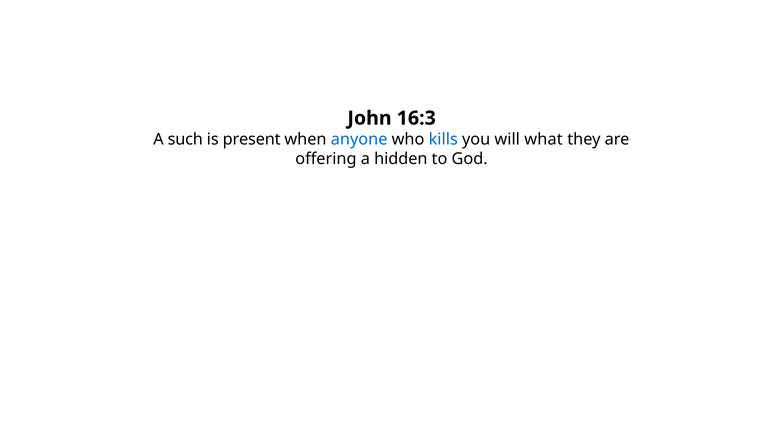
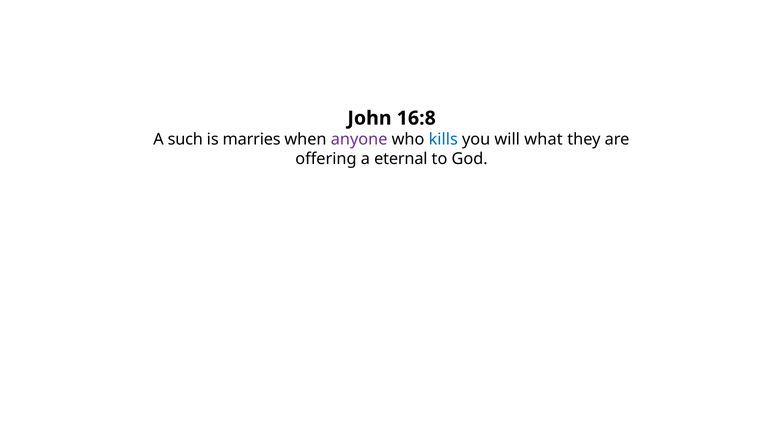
16:3: 16:3 -> 16:8 (416, 118)
present: present -> marries (252, 140)
anyone colour: blue -> purple (359, 140)
hidden: hidden -> eternal (401, 159)
